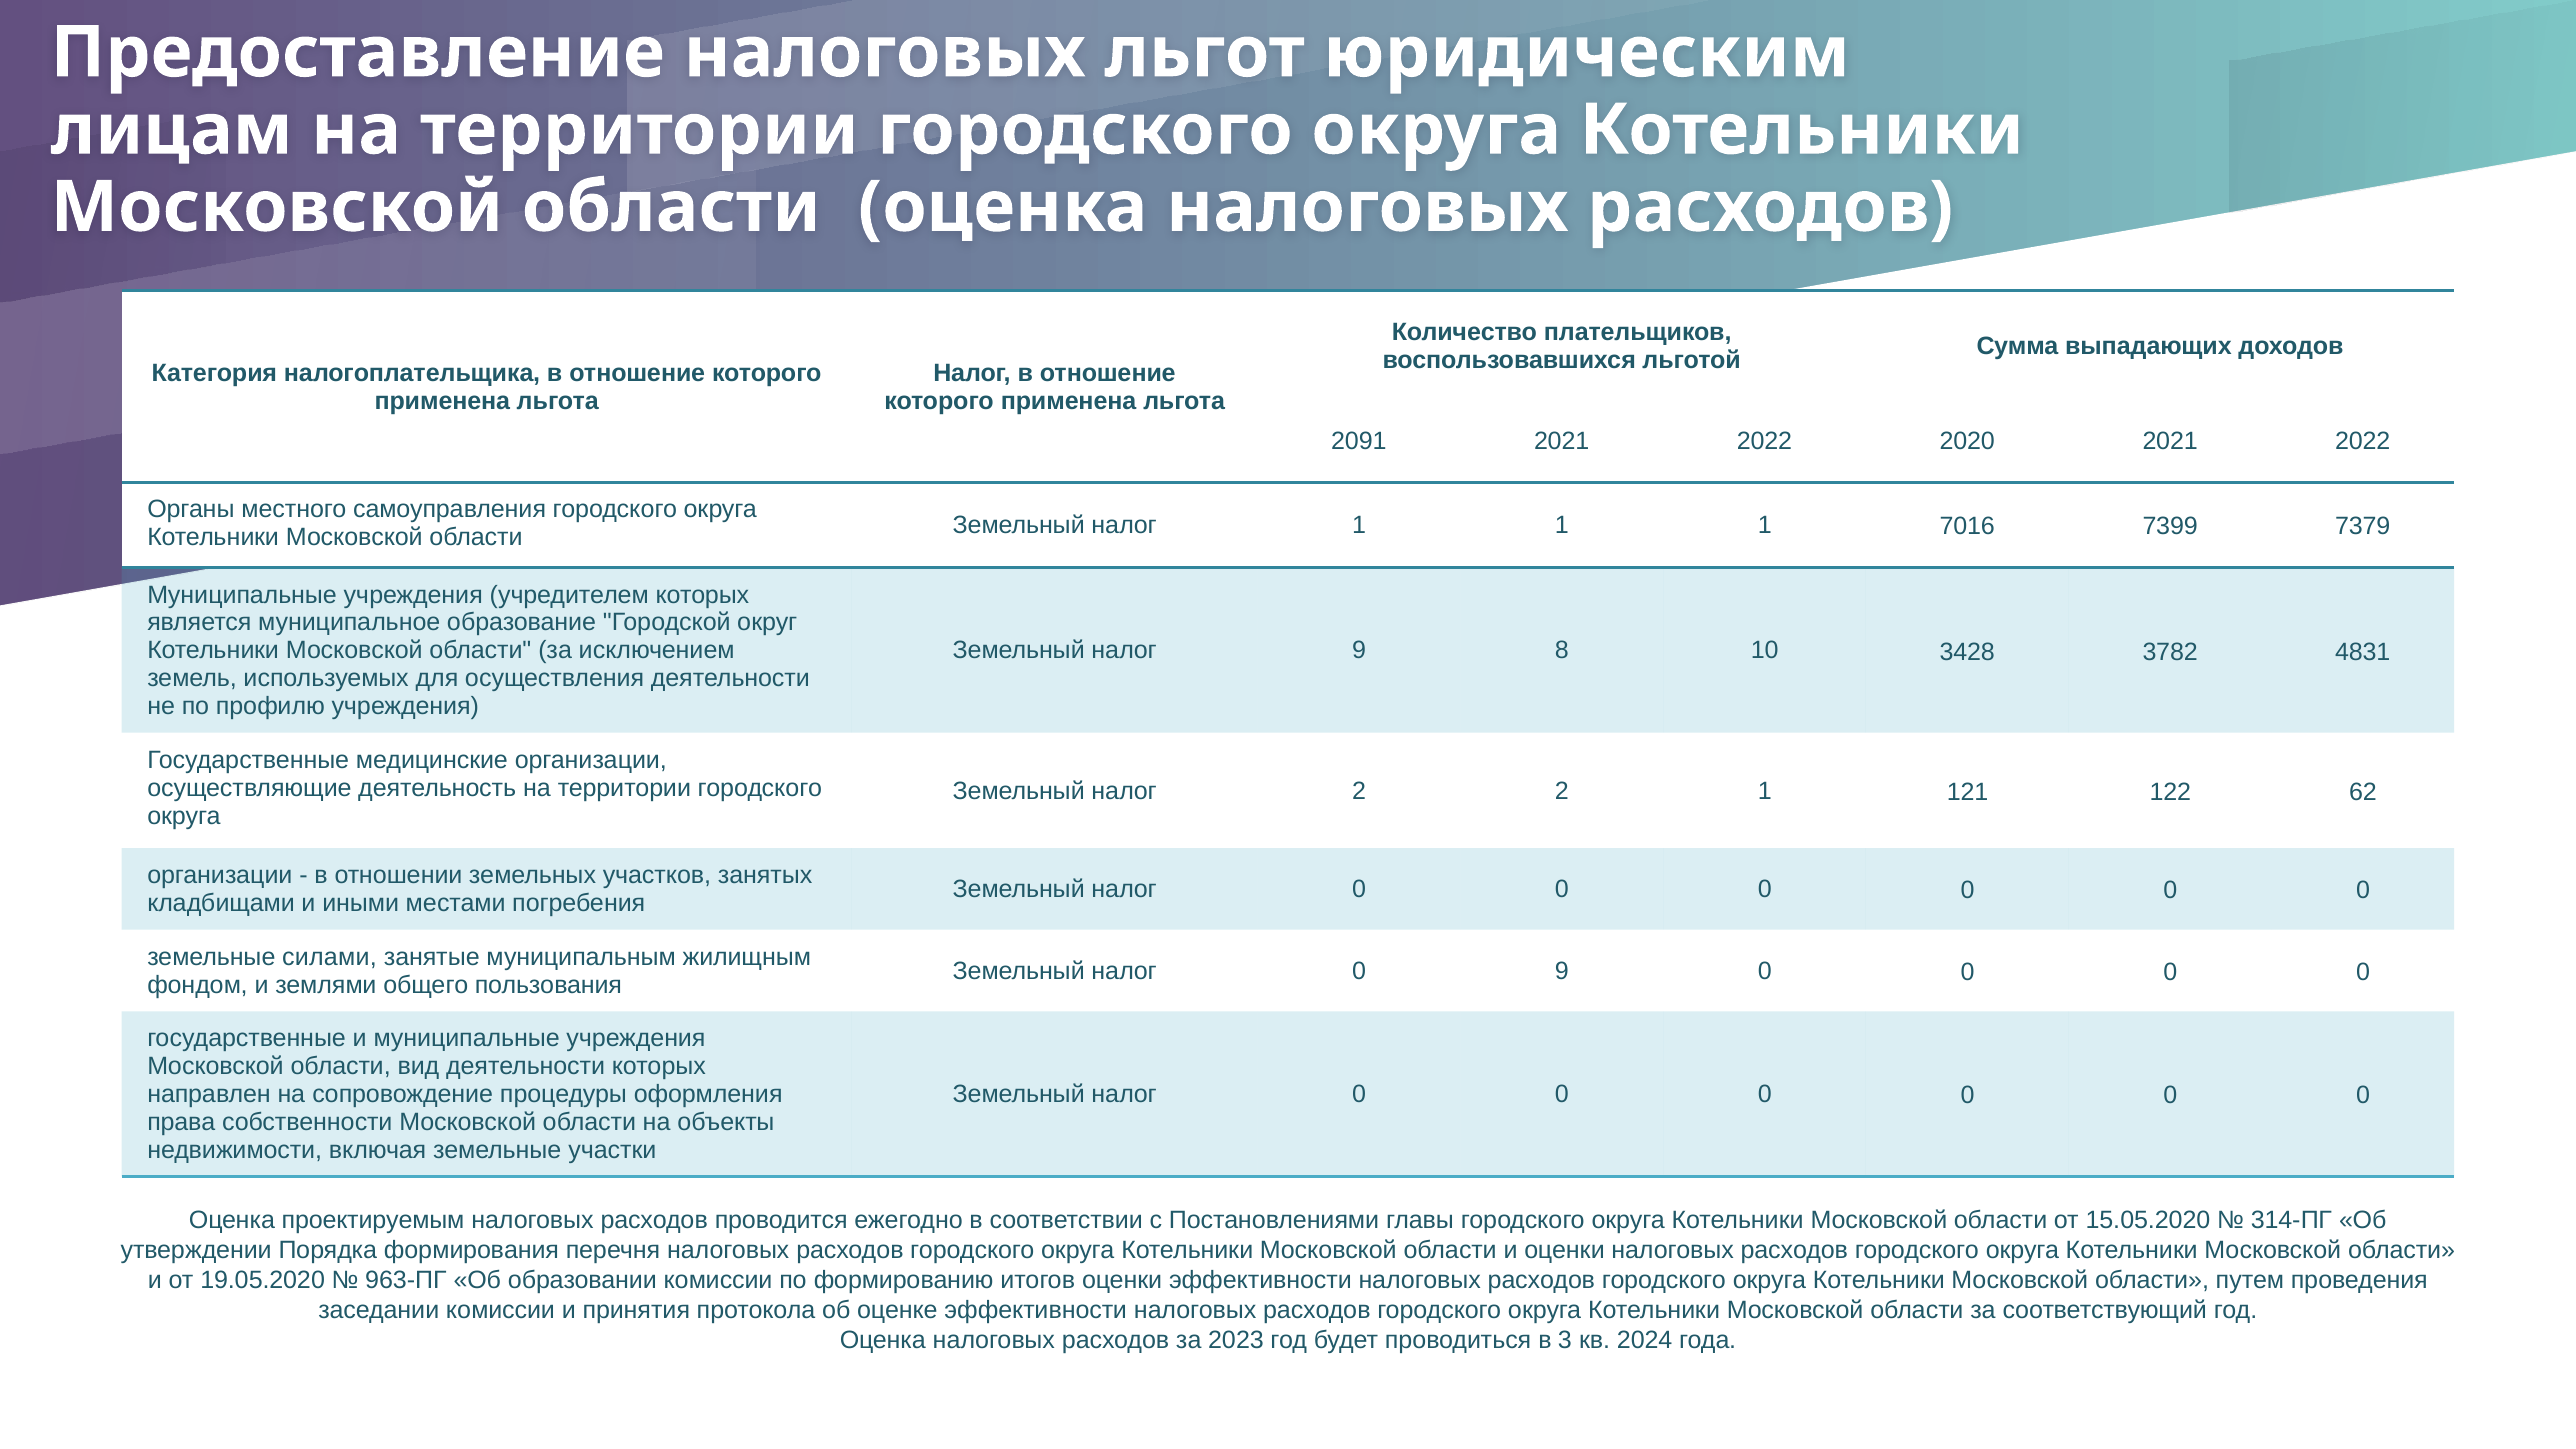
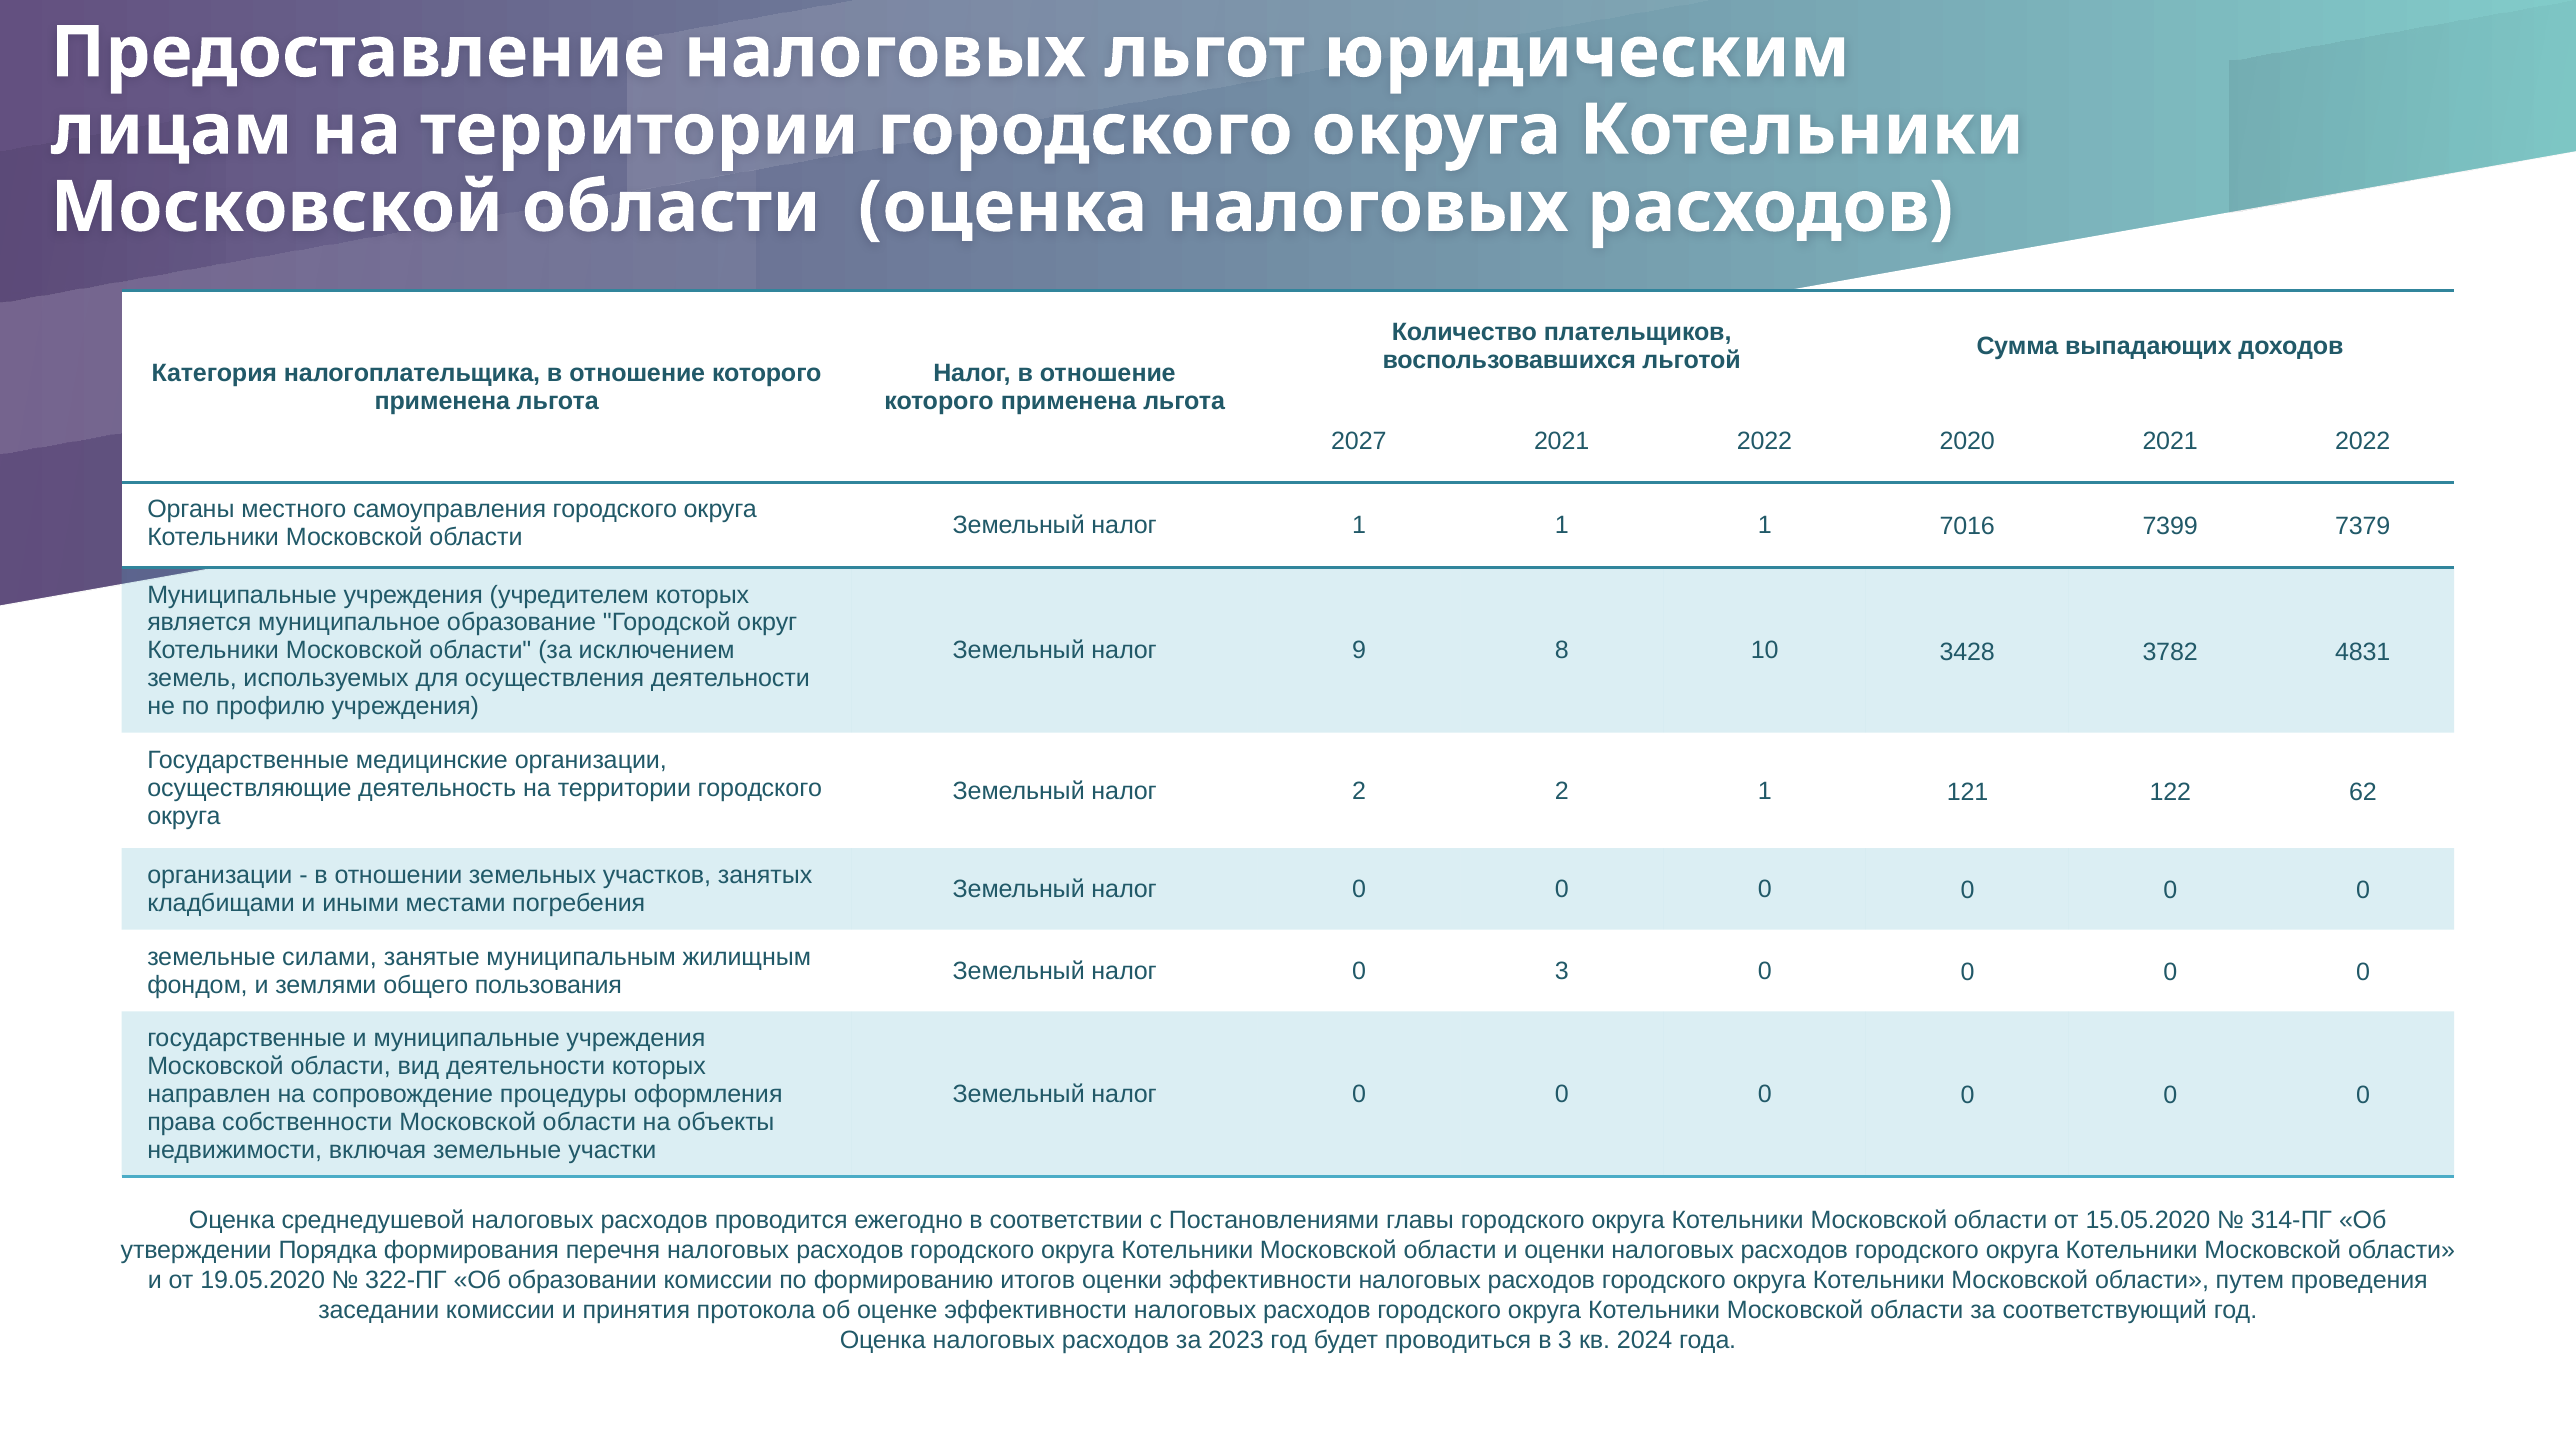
2091: 2091 -> 2027 (1359, 442)
0 9: 9 -> 3 (1562, 971)
проектируемым: проектируемым -> среднедушевой (373, 1220)
963-ПГ: 963-ПГ -> 322-ПГ (406, 1280)
